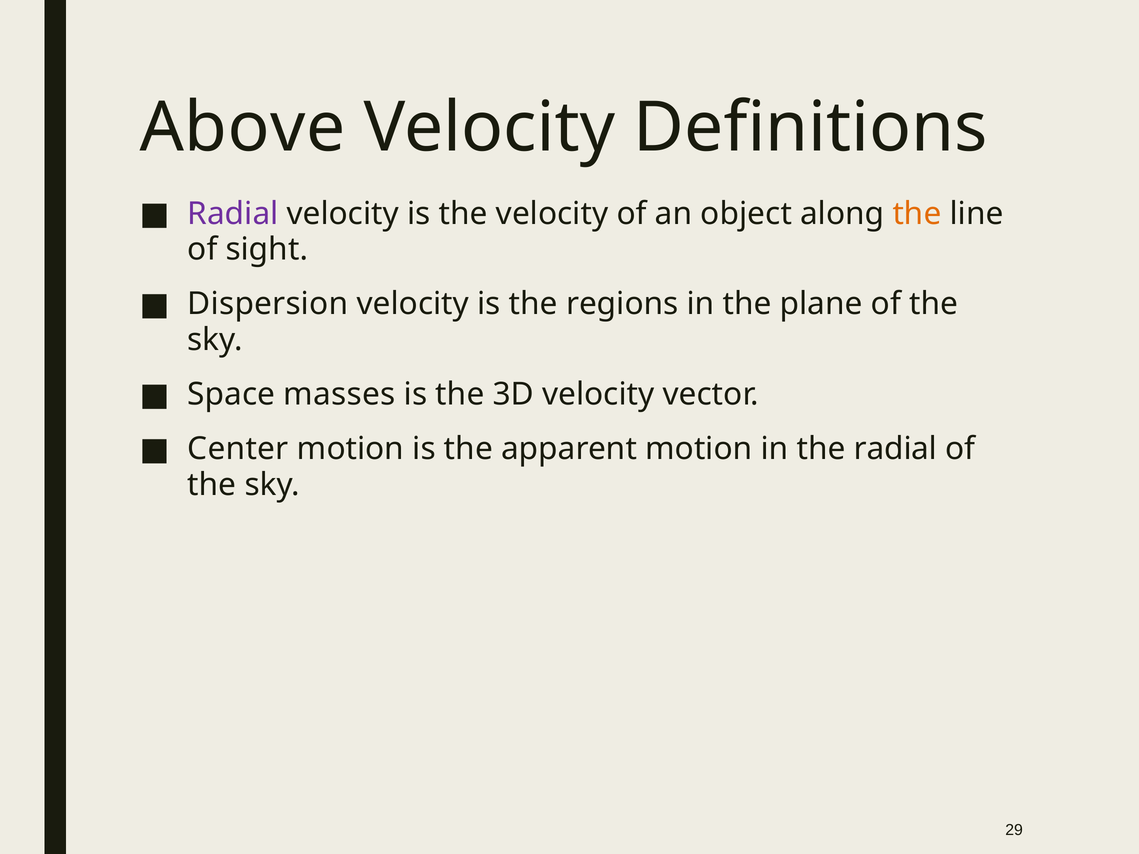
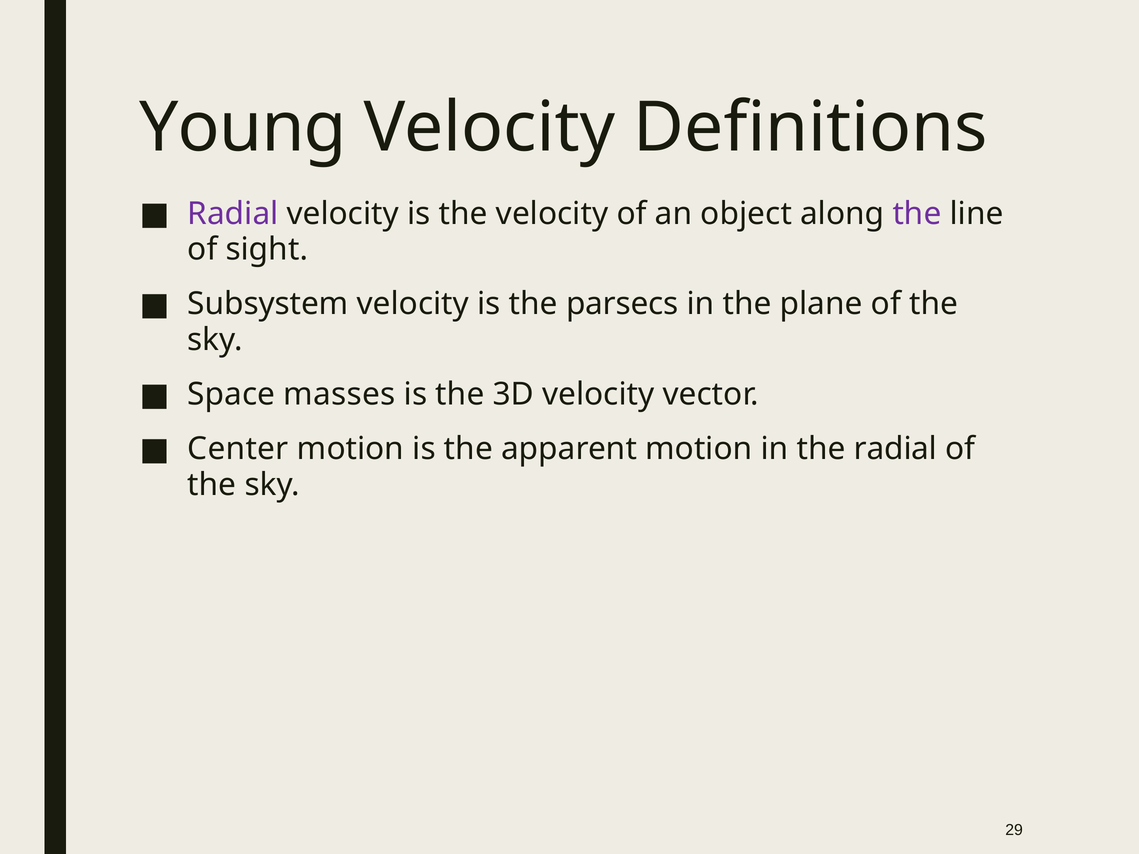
Above: Above -> Young (243, 128)
the colour: orange -> purple (917, 214)
Dispersion: Dispersion -> Subsystem (268, 304)
regions: regions -> parsecs (622, 304)
